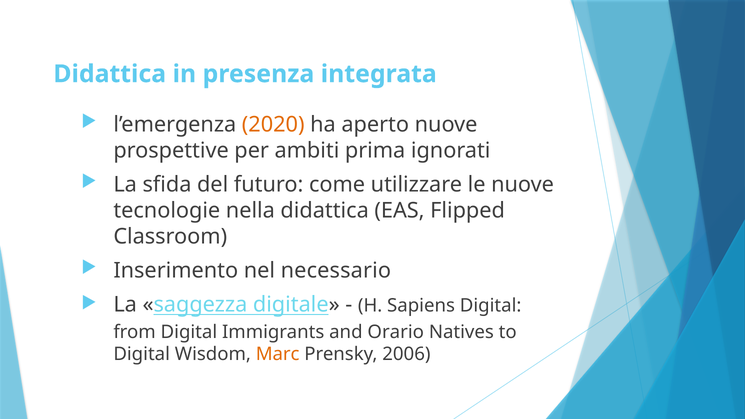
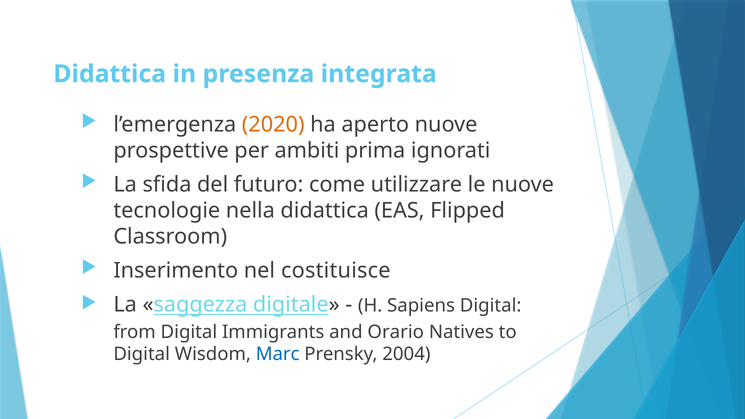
necessario: necessario -> costituisce (336, 271)
Marc colour: orange -> blue (278, 354)
2006: 2006 -> 2004 (406, 354)
